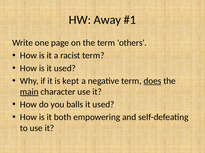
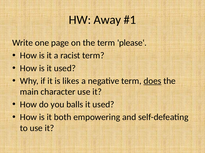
others: others -> please (132, 43)
kept: kept -> likes (71, 81)
main underline: present -> none (29, 92)
